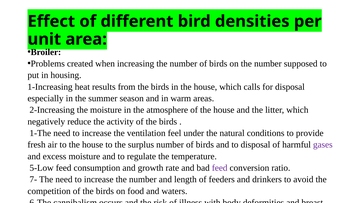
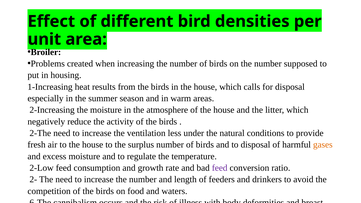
1-The: 1-The -> 2-The (40, 133)
feel: feel -> less (175, 133)
gases colour: purple -> orange (323, 145)
5-Low: 5-Low -> 2-Low (42, 168)
7-: 7- -> 2- (33, 180)
